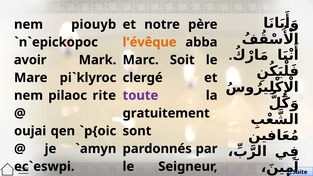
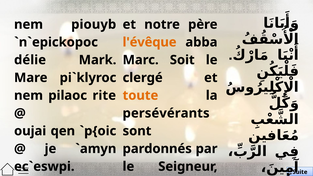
avoir: avoir -> délie (30, 60)
toute colour: purple -> orange (140, 95)
gratuitement: gratuitement -> persévérants (166, 113)
